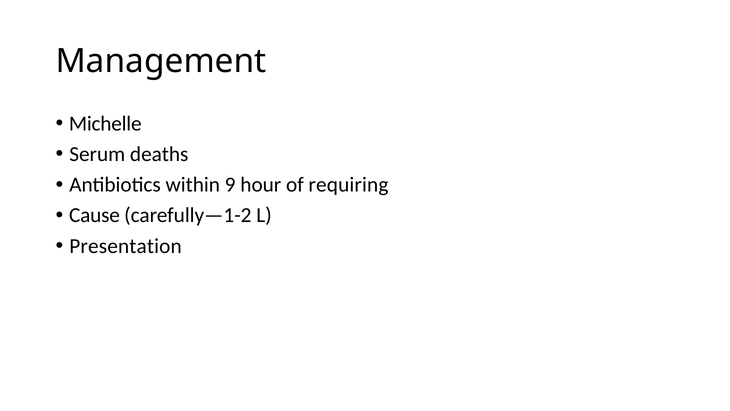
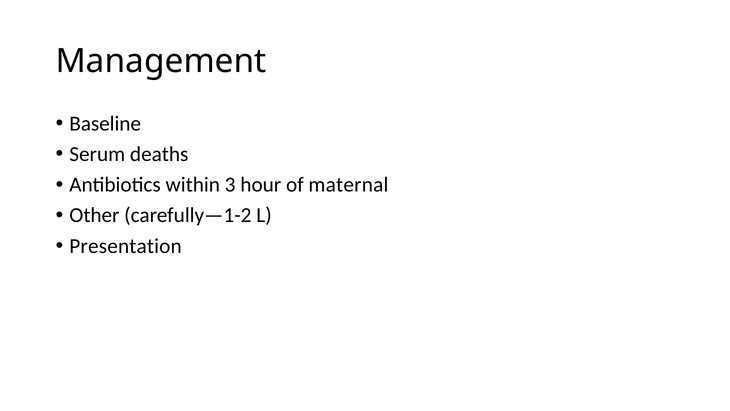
Michelle: Michelle -> Baseline (105, 123)
9: 9 -> 3 (230, 185)
requiring: requiring -> maternal (348, 185)
Cause: Cause -> Other (94, 215)
